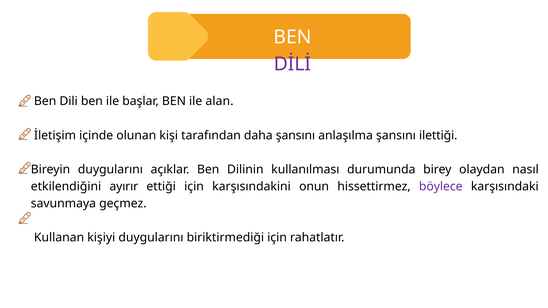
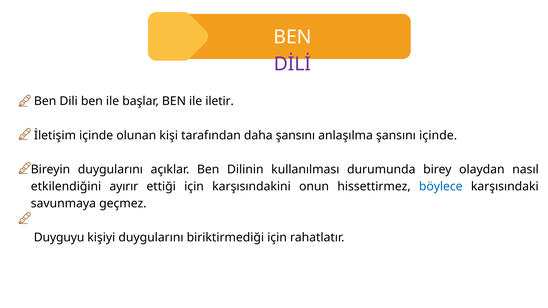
alan: alan -> iletir (220, 101)
şansını ilettiği: ilettiği -> içinde (438, 135)
böylece colour: purple -> blue (441, 187)
Kullanan: Kullanan -> Duyguyu (59, 238)
